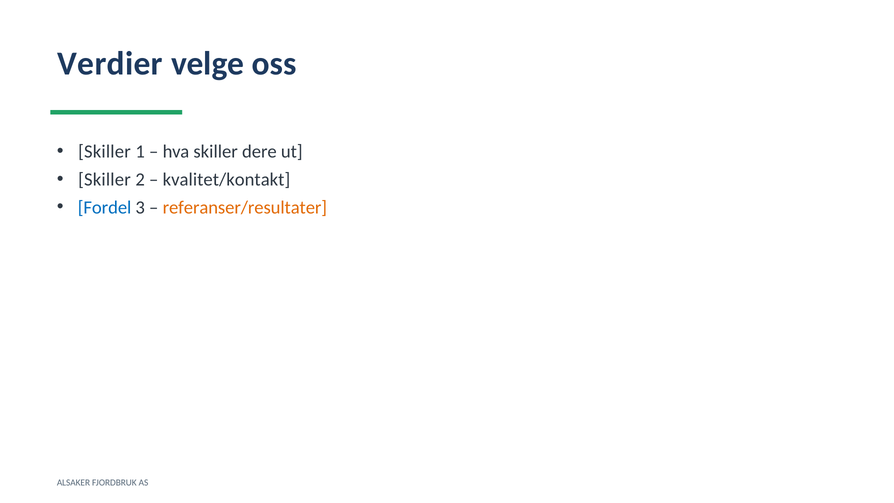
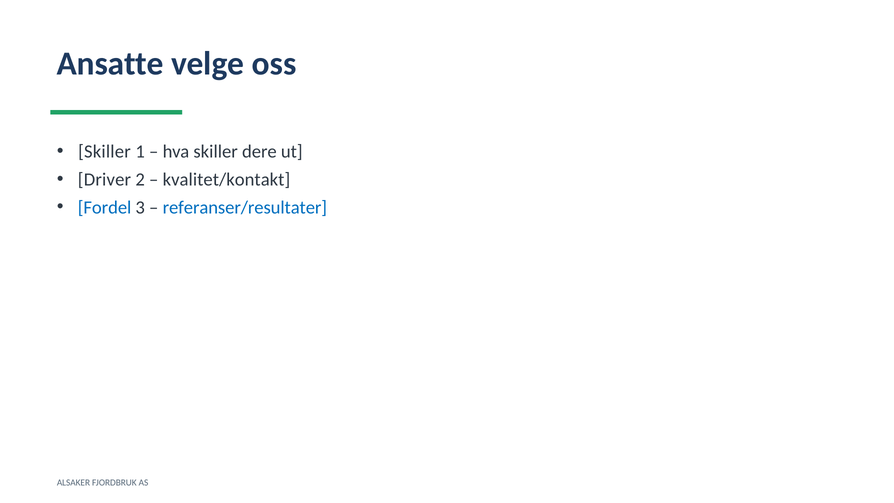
Verdier: Verdier -> Ansatte (110, 64)
Skiller: Skiller -> Driver (104, 179)
referanser/resultater colour: orange -> blue (245, 207)
